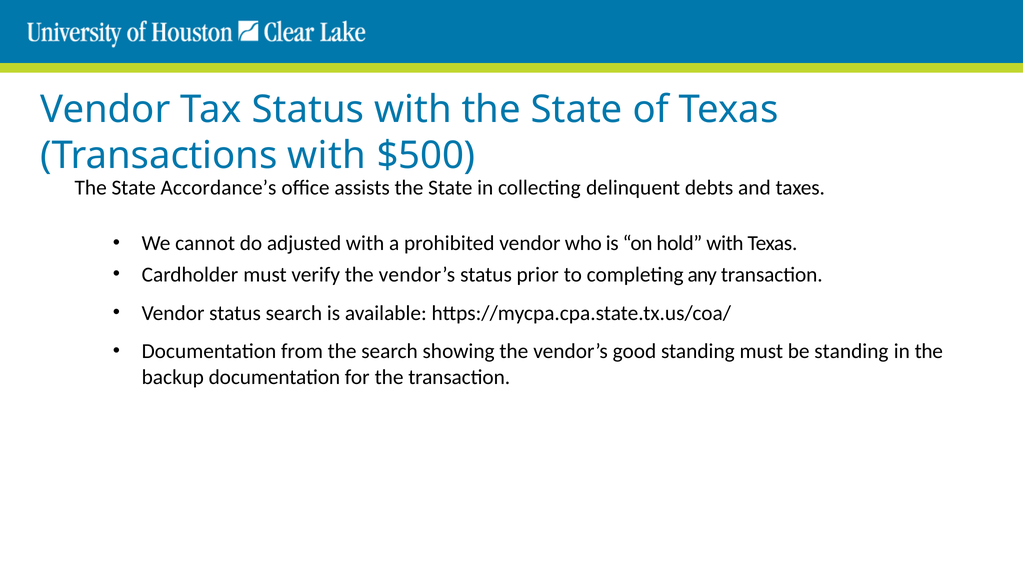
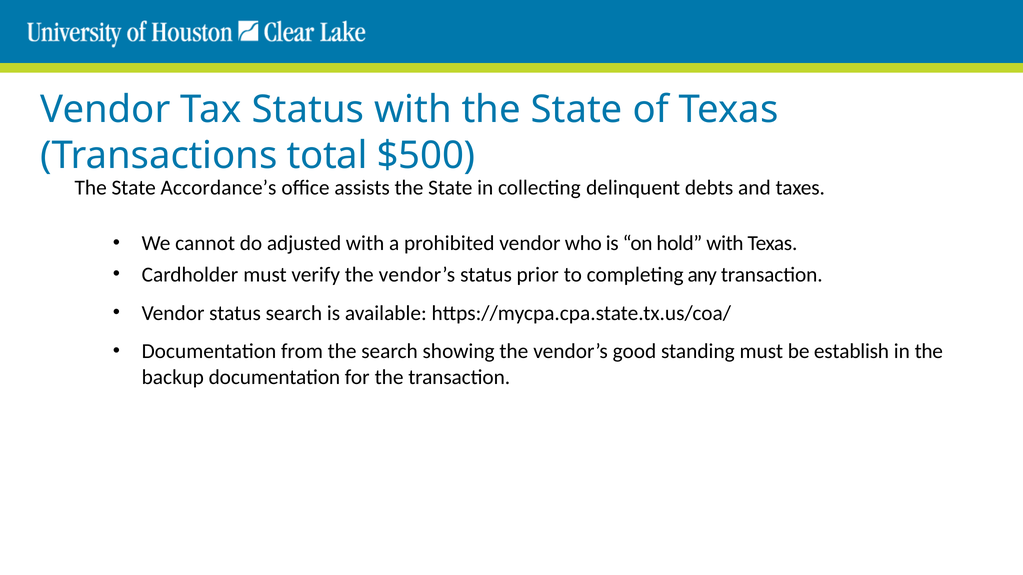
Transactions with: with -> total (327, 156)
be standing: standing -> establish (851, 352)
